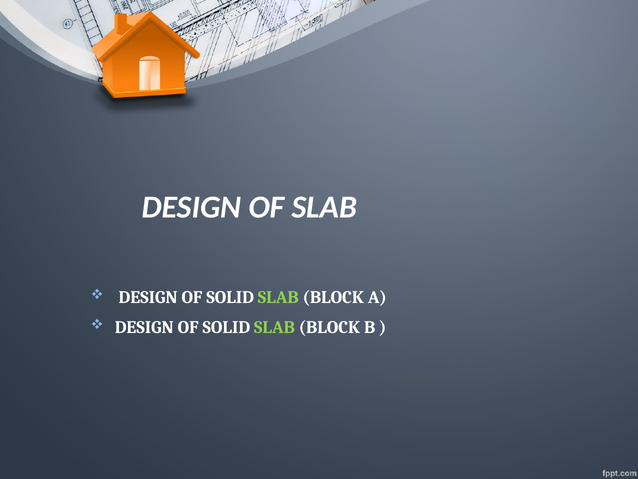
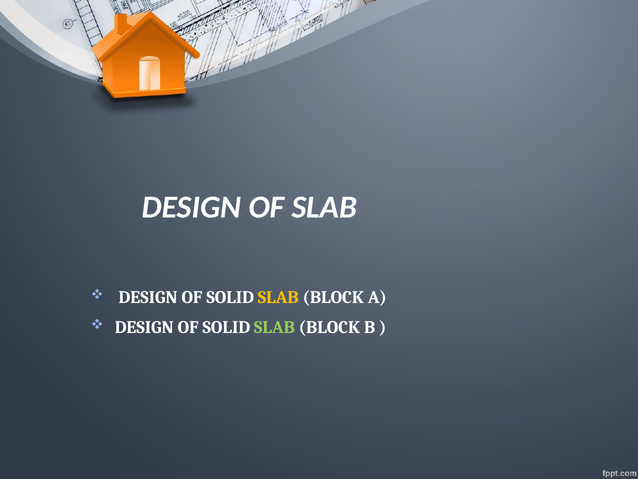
SLAB colour: light green -> yellow (278, 297)
